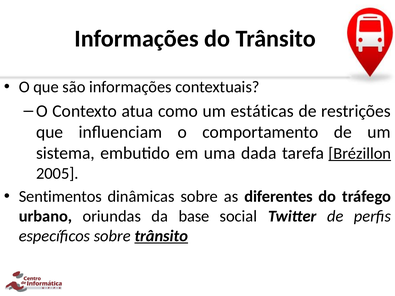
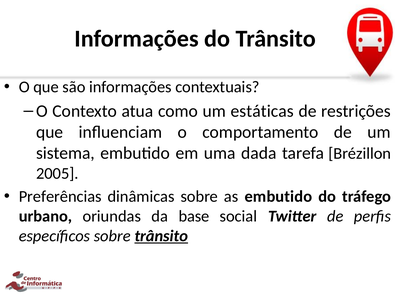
Brézillon underline: present -> none (360, 154)
Sentimentos: Sentimentos -> Preferências (60, 197)
as diferentes: diferentes -> embutido (278, 197)
